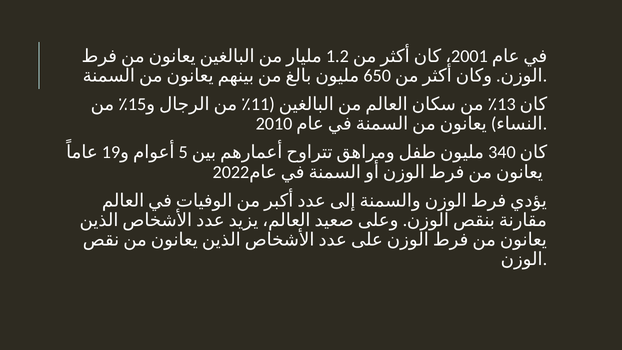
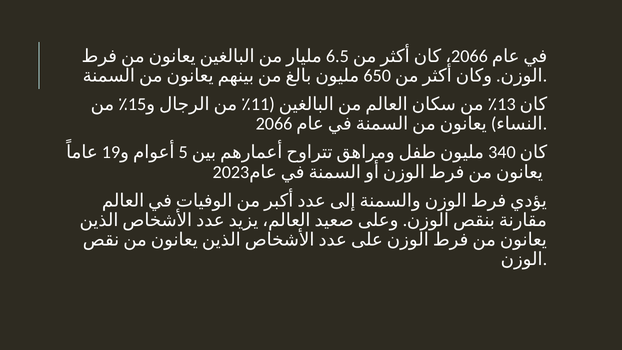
1.2: 1.2 -> 6.5 (337, 56)
2001: 2001 -> 2066 (469, 56)
2010: 2010 -> 2066 (274, 124)
2022: 2022 -> 2023 (231, 172)
